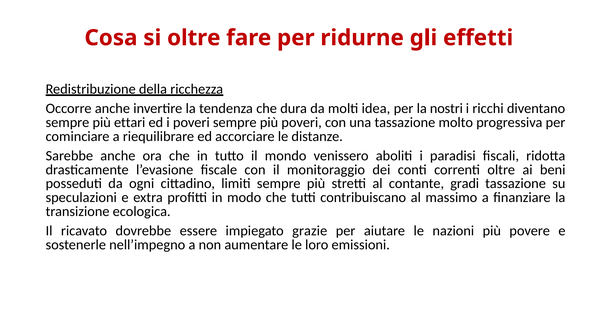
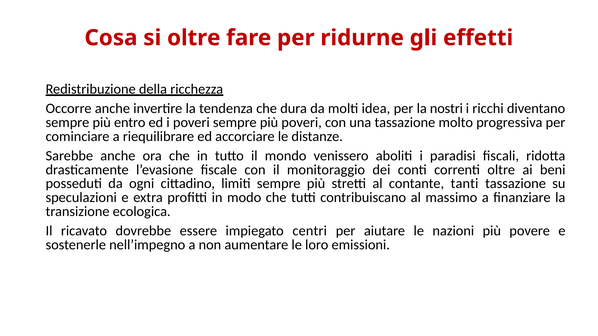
ettari: ettari -> entro (130, 123)
gradi: gradi -> tanti (465, 184)
grazie: grazie -> centri (310, 231)
